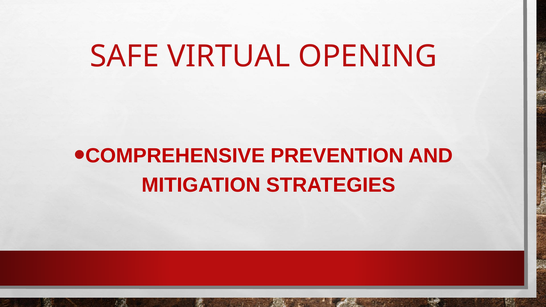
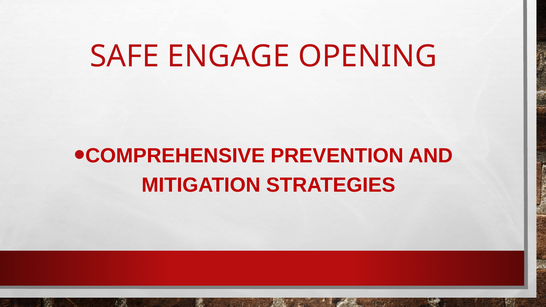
VIRTUAL: VIRTUAL -> ENGAGE (229, 56)
